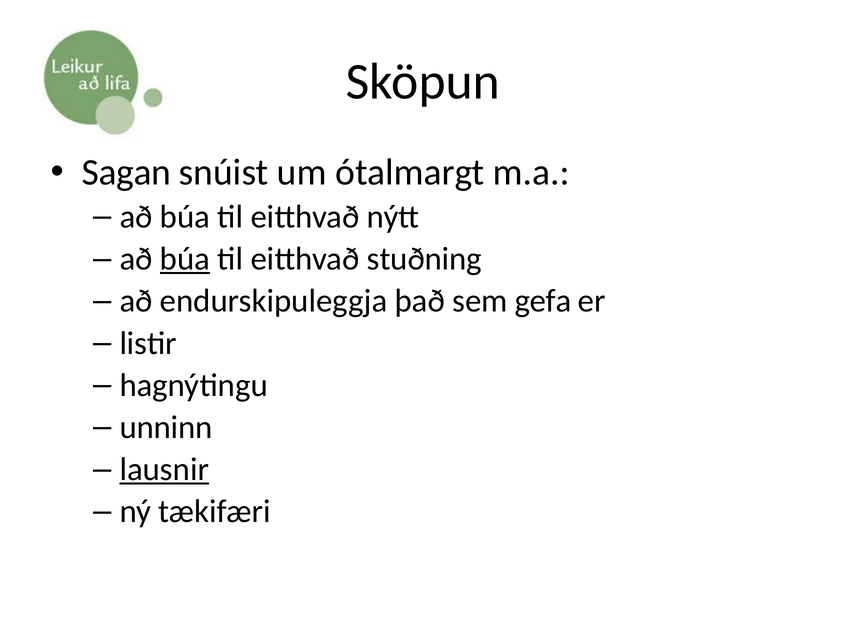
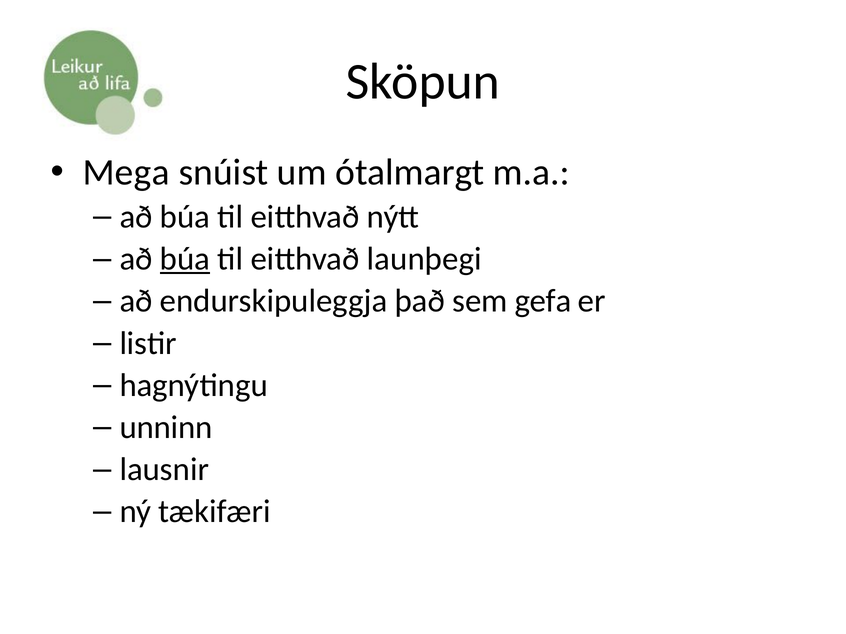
Sagan: Sagan -> Mega (126, 172)
stuðning: stuðning -> launþegi (424, 259)
lausnir underline: present -> none (164, 470)
